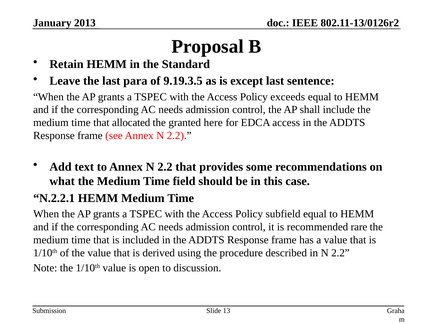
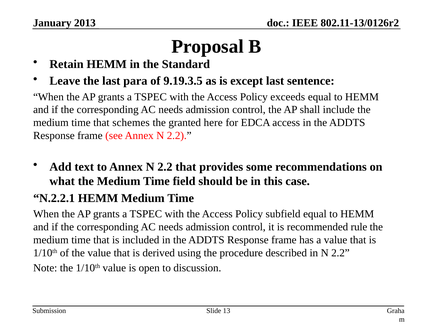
allocated: allocated -> schemes (131, 123)
rare: rare -> rule (359, 227)
